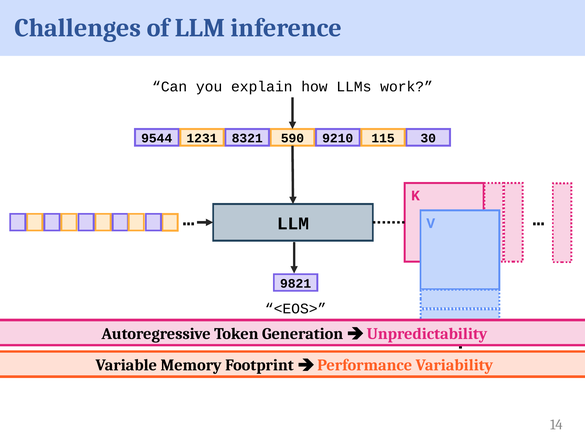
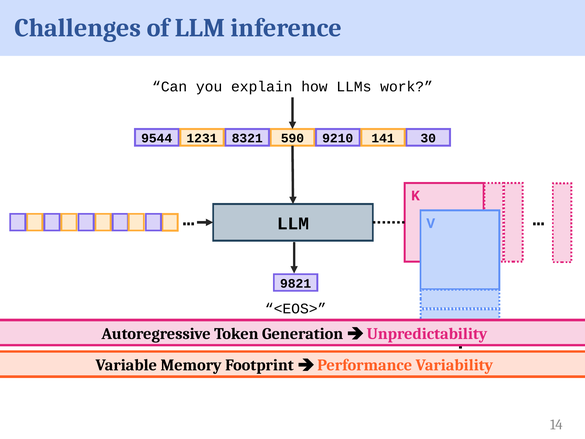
115: 115 -> 141 (383, 138)
